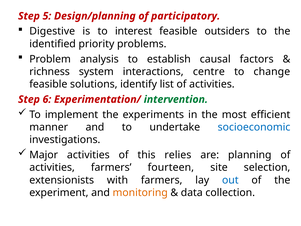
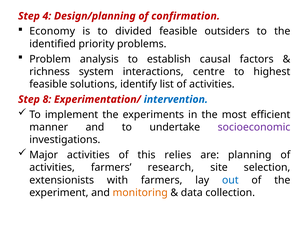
5: 5 -> 4 (47, 16)
participatory: participatory -> confirmation (186, 16)
Digestive: Digestive -> Economy (52, 31)
interest: interest -> divided (133, 31)
change: change -> highest (272, 72)
6: 6 -> 8 (47, 99)
intervention colour: green -> blue (176, 99)
socioeconomic colour: blue -> purple (254, 127)
fourteen: fourteen -> research (171, 167)
